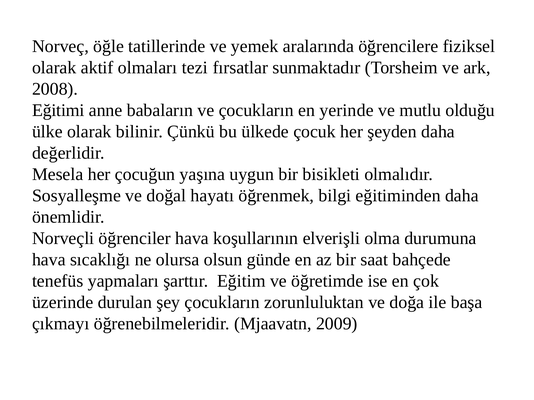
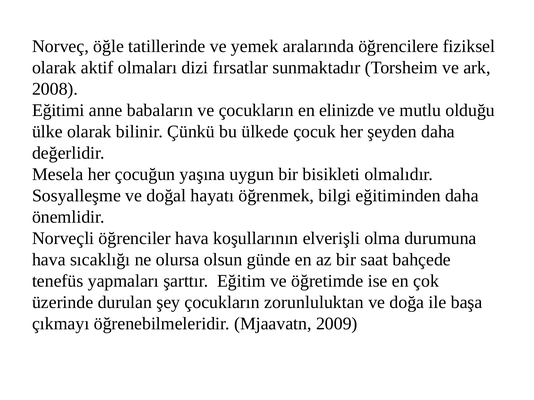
tezi: tezi -> dizi (195, 68)
yerinde: yerinde -> elinizde (347, 110)
